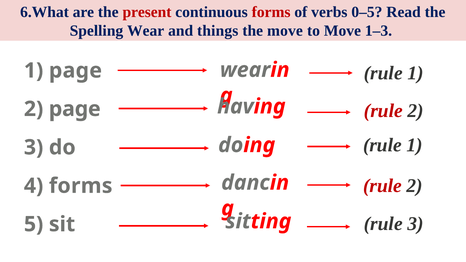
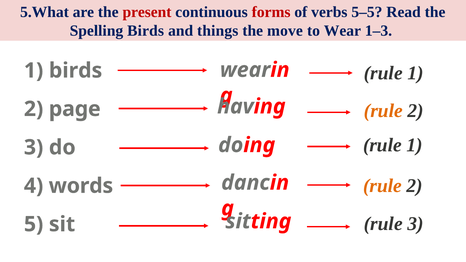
6.What: 6.What -> 5.What (44, 12)
0–5: 0–5 -> 5–5 (367, 12)
Spelling Wear: Wear -> Birds (146, 31)
to Move: Move -> Wear (342, 31)
1 page: page -> birds (76, 71)
rule colour: red -> orange (383, 111)
rule colour: red -> orange (382, 186)
4 forms: forms -> words (81, 186)
